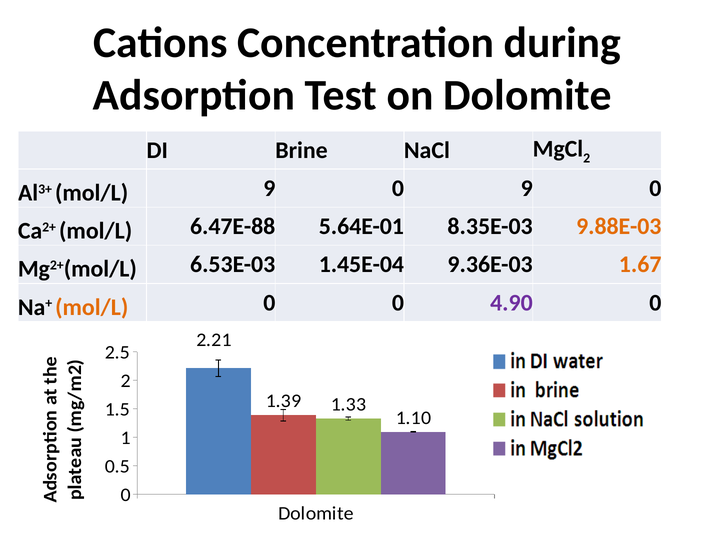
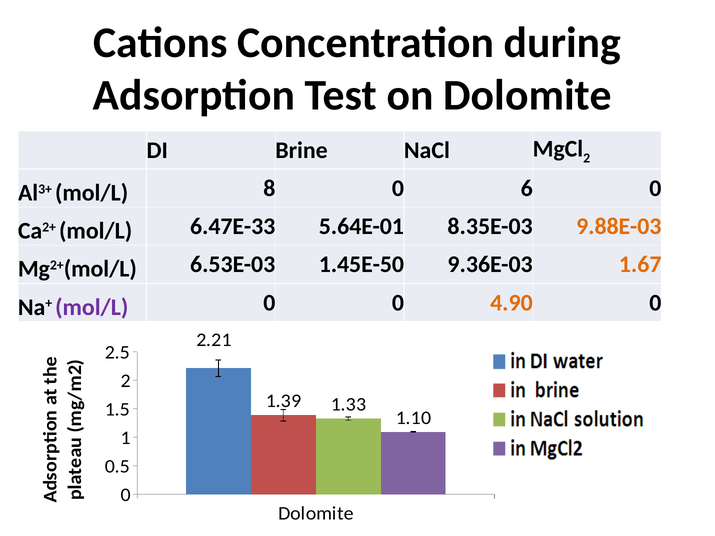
mol/L 9: 9 -> 8 (269, 188)
0 9: 9 -> 6 (527, 188)
6.47E-88: 6.47E-88 -> 6.47E-33 (233, 227)
1.45E-04: 1.45E-04 -> 1.45E-50 (361, 265)
mol/L colour: orange -> purple (92, 307)
4.90 colour: purple -> orange (511, 303)
